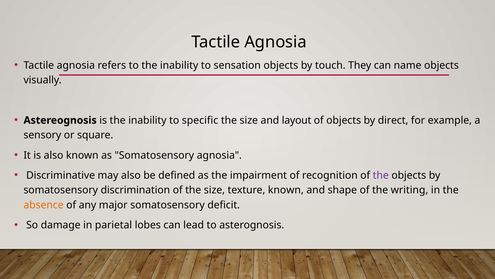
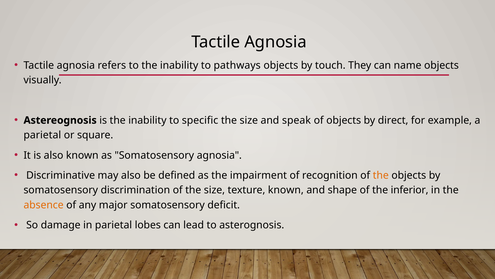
sensation: sensation -> pathways (237, 65)
layout: layout -> speak (296, 120)
sensory: sensory -> parietal (42, 135)
the colour: purple -> orange (381, 175)
writing: writing -> inferior (410, 190)
